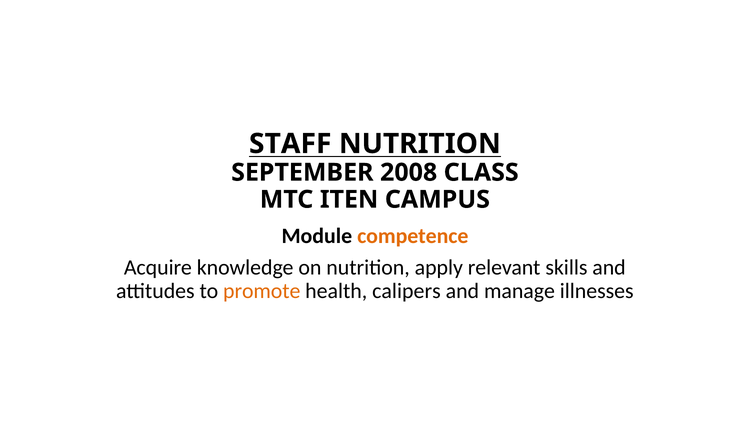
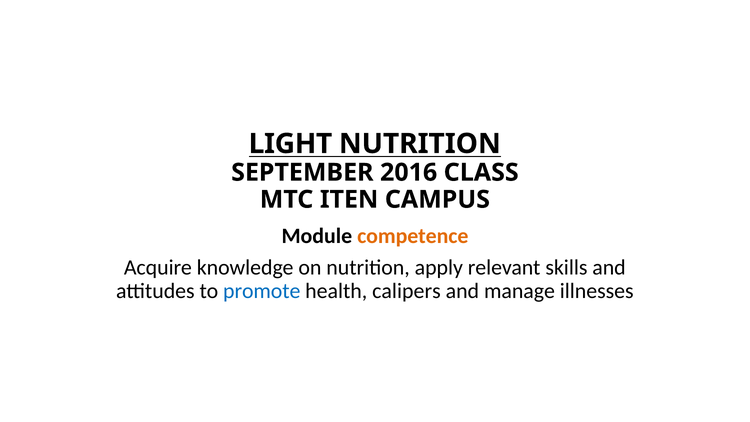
STAFF: STAFF -> LIGHT (290, 144)
2008: 2008 -> 2016 (409, 172)
promote colour: orange -> blue (262, 291)
